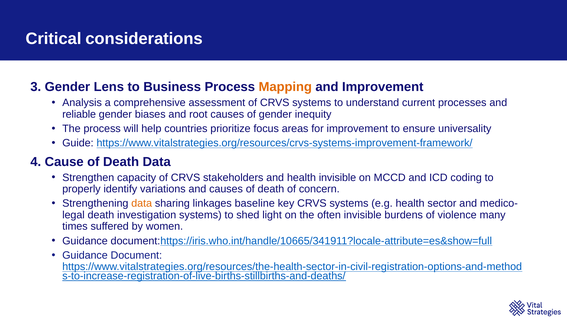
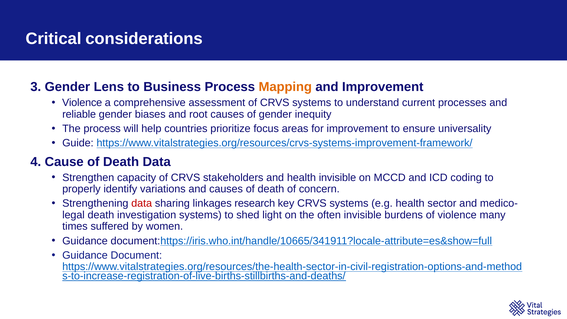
Analysis: Analysis -> Violence (82, 103)
data colour: orange -> red (142, 203)
baseline: baseline -> research (255, 203)
